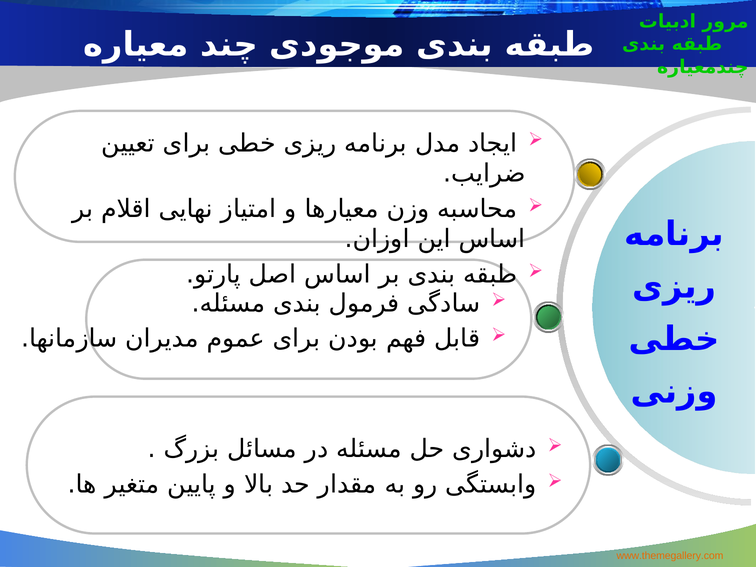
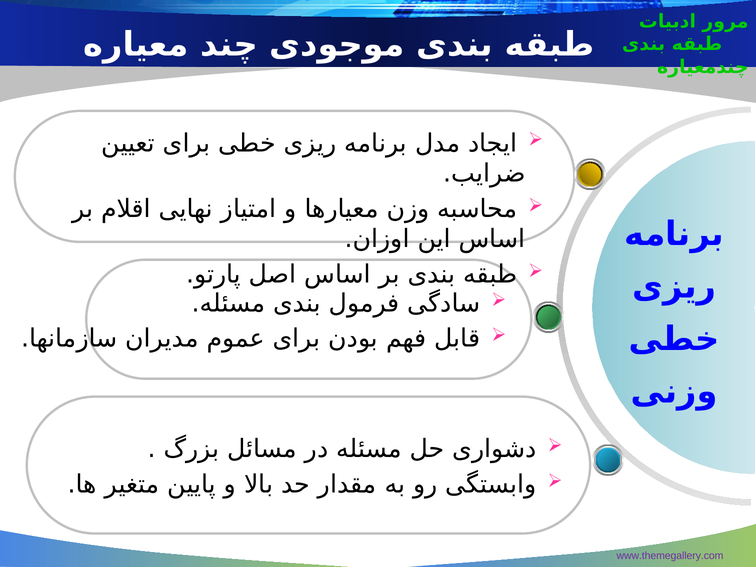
www.themegallery.com colour: orange -> purple (670, 556)
